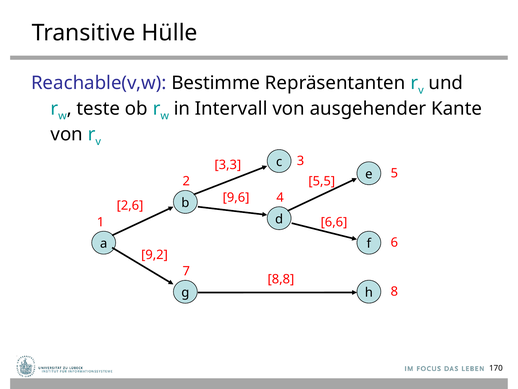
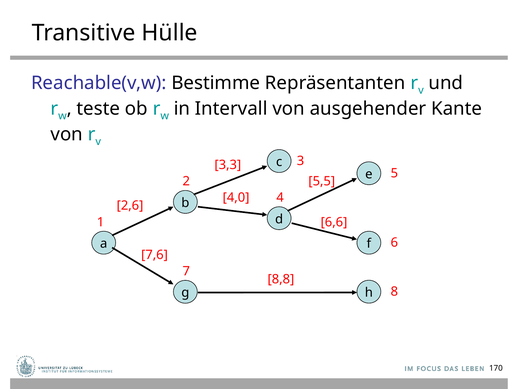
9,6: 9,6 -> 4,0 (236, 197)
9,2: 9,2 -> 7,6 (154, 254)
